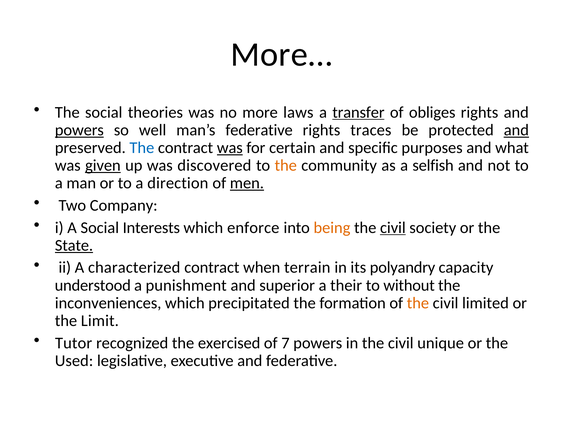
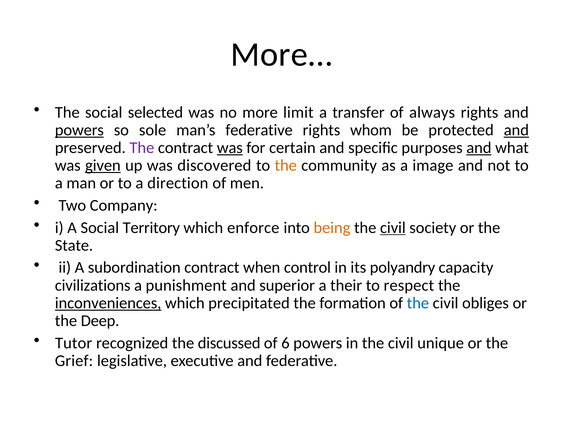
theories: theories -> selected (155, 112)
laws: laws -> limit (298, 112)
transfer underline: present -> none (358, 112)
obliges: obliges -> always (432, 112)
well: well -> sole (153, 130)
traces: traces -> whom (371, 130)
The colour: blue -> purple (142, 148)
and underline: none -> present (479, 148)
selfish: selfish -> image (433, 166)
men underline: present -> none (247, 183)
Interests: Interests -> Territory (151, 228)
State underline: present -> none (74, 245)
characterized: characterized -> subordination (134, 268)
terrain: terrain -> control (307, 268)
understood: understood -> civilizations (93, 285)
without: without -> respect (409, 285)
inconveniences underline: none -> present (108, 303)
the colour: orange -> blue (418, 303)
limited: limited -> obliges (486, 303)
Limit: Limit -> Deep (100, 321)
exercised: exercised -> discussed (229, 343)
7: 7 -> 6 (285, 343)
Used: Used -> Grief (74, 361)
